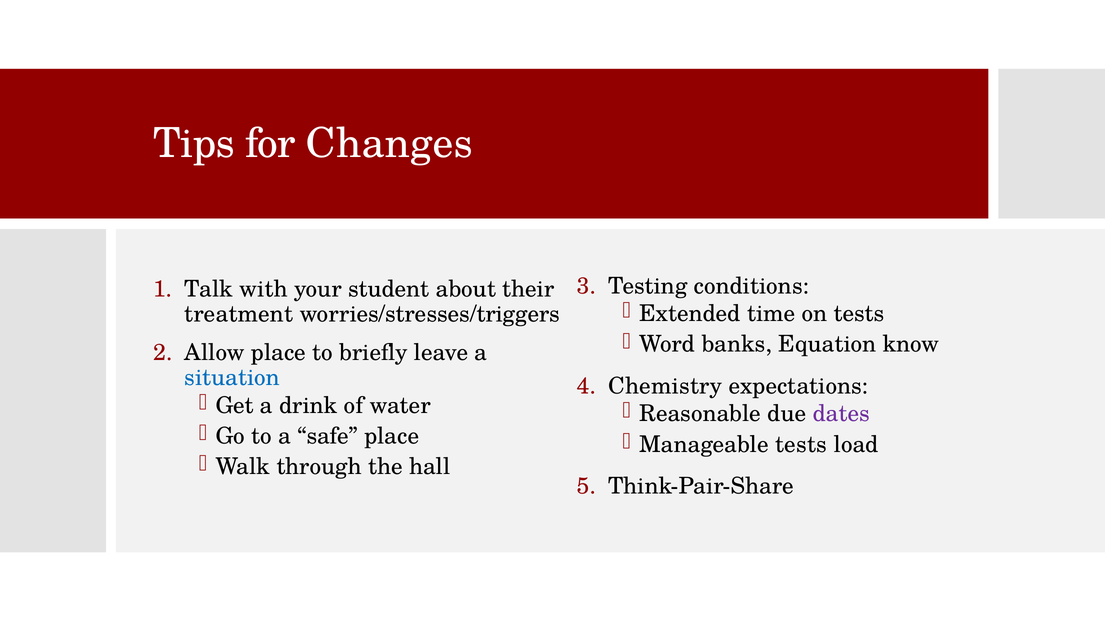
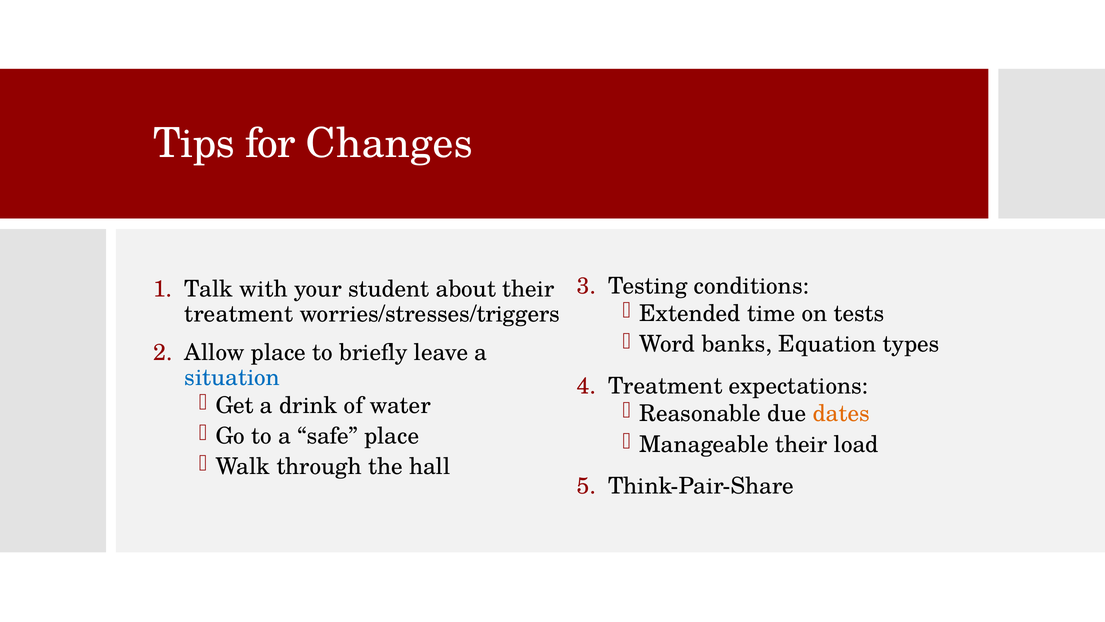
know: know -> types (911, 344)
Chemistry: Chemistry -> Treatment (665, 386)
dates colour: purple -> orange (841, 413)
Manageable tests: tests -> their (801, 444)
